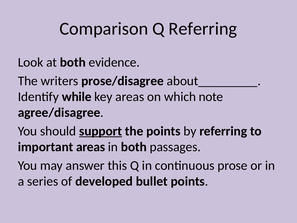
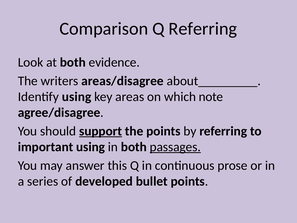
prose/disagree: prose/disagree -> areas/disagree (122, 81)
Identify while: while -> using (77, 97)
important areas: areas -> using (91, 147)
passages underline: none -> present (175, 147)
